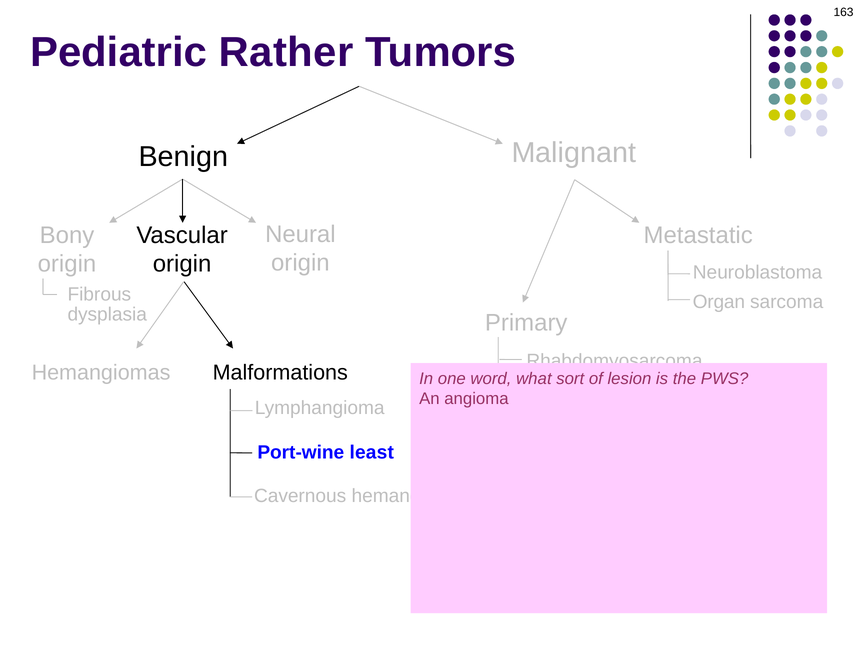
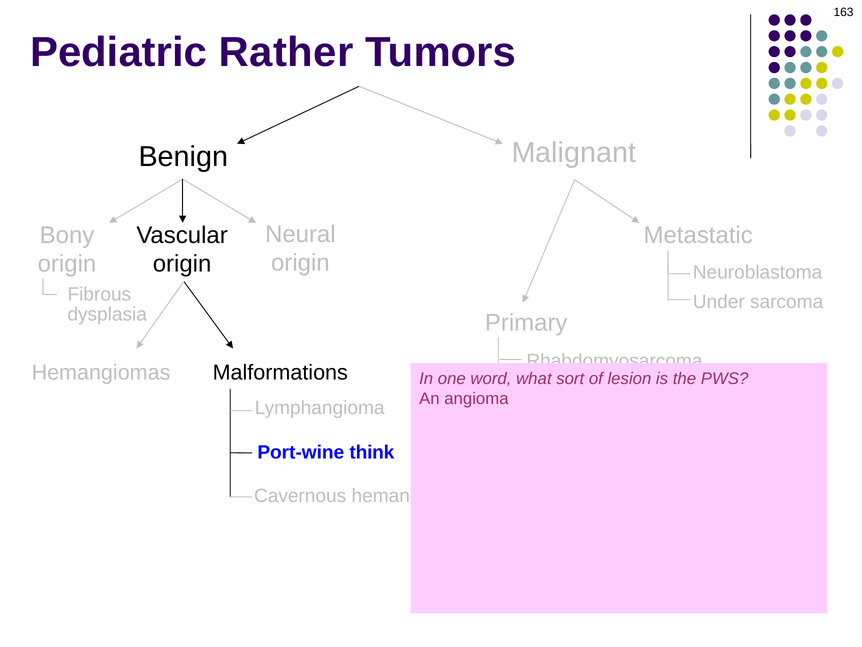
Organ: Organ -> Under (719, 302)
least: least -> think (372, 452)
